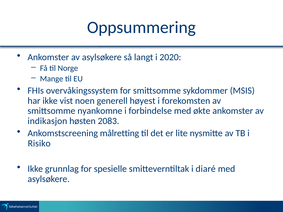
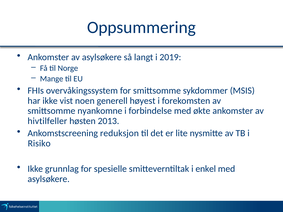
2020: 2020 -> 2019 (170, 57)
indikasjon: indikasjon -> hivtilfeller (47, 121)
2083: 2083 -> 2013 (109, 121)
målretting: målretting -> reduksjon (119, 133)
diaré: diaré -> enkel (206, 169)
